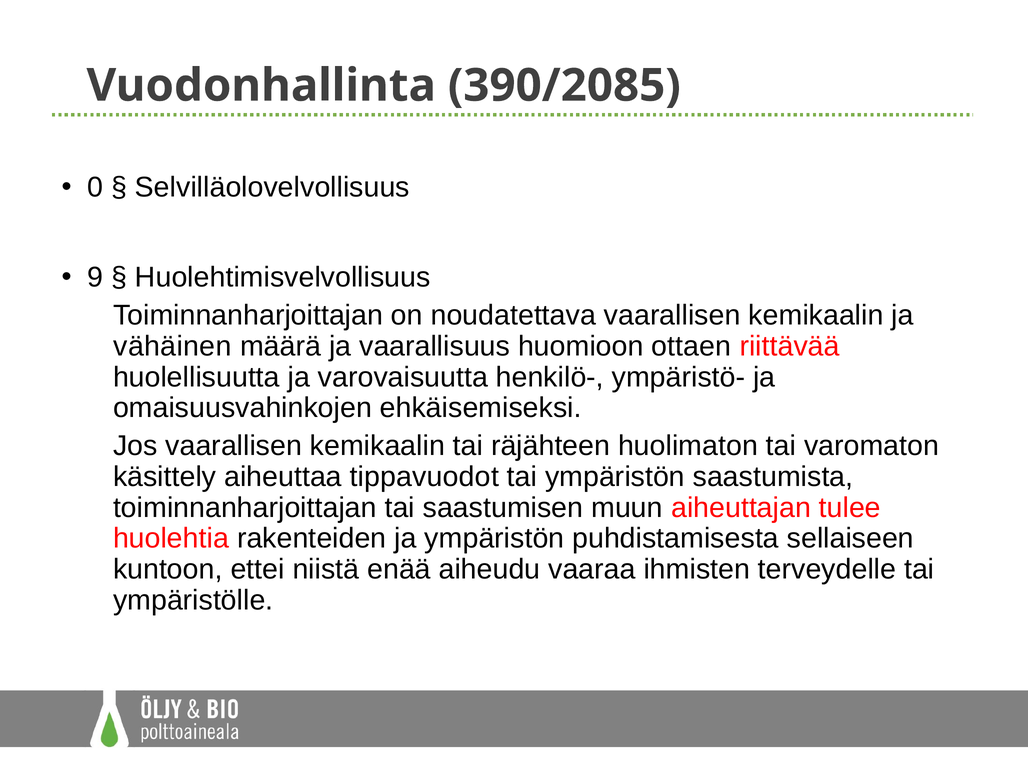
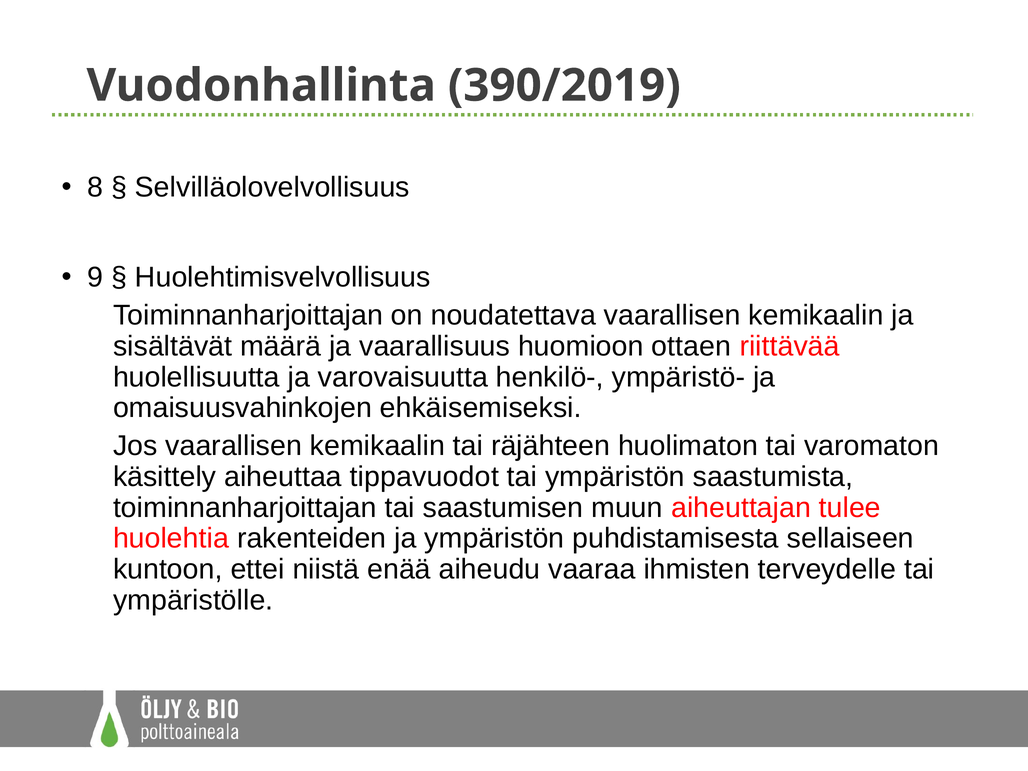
390/2085: 390/2085 -> 390/2019 (564, 86)
0: 0 -> 8 (95, 187)
vähäinen: vähäinen -> sisältävät (173, 346)
